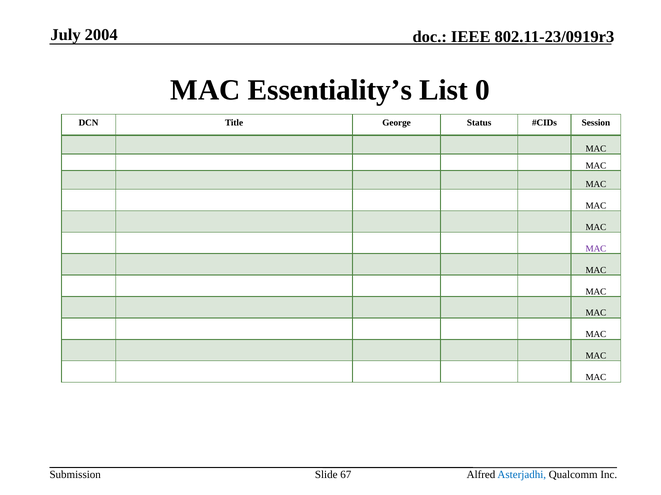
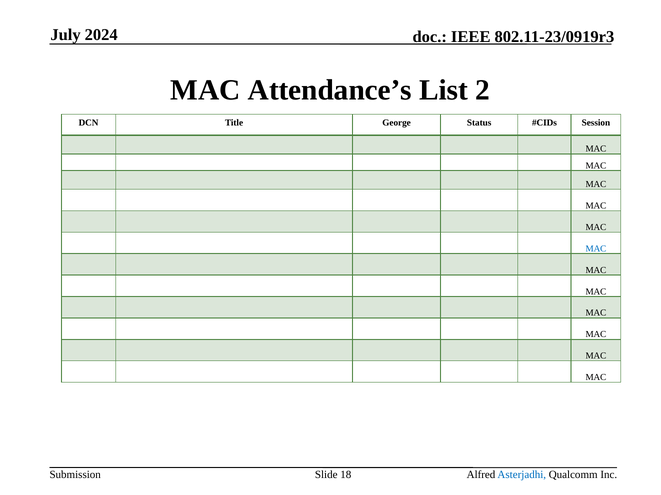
2004: 2004 -> 2024 (101, 35)
Essentiality’s: Essentiality’s -> Attendance’s (330, 90)
0: 0 -> 2 (483, 90)
MAC colour: purple -> blue (596, 249)
67: 67 -> 18 (346, 475)
